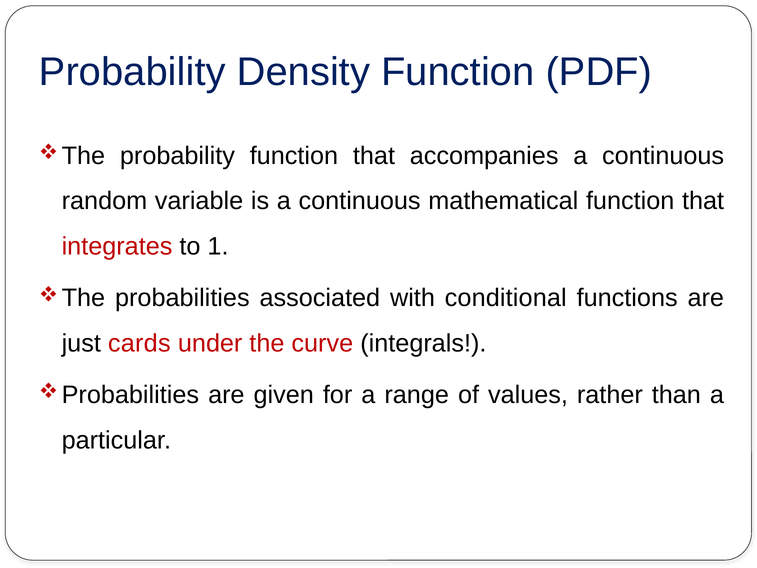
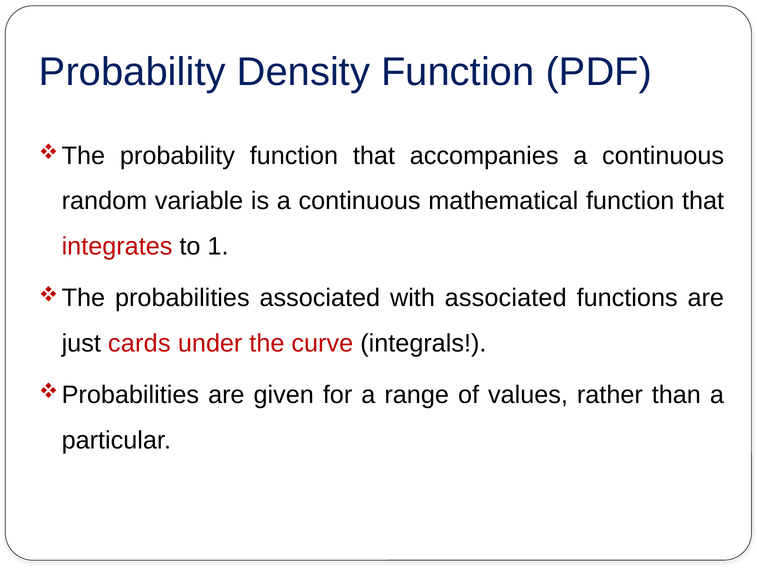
with conditional: conditional -> associated (506, 298)
